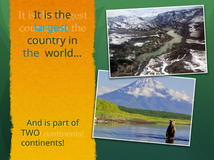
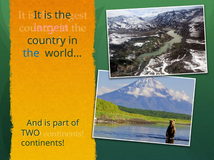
largest colour: light blue -> pink (51, 28)
